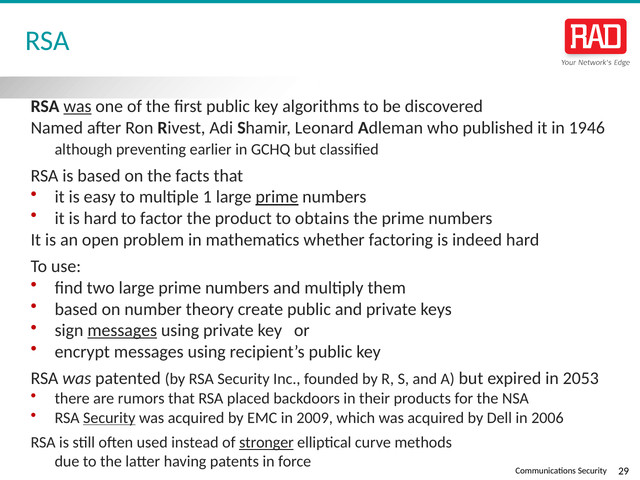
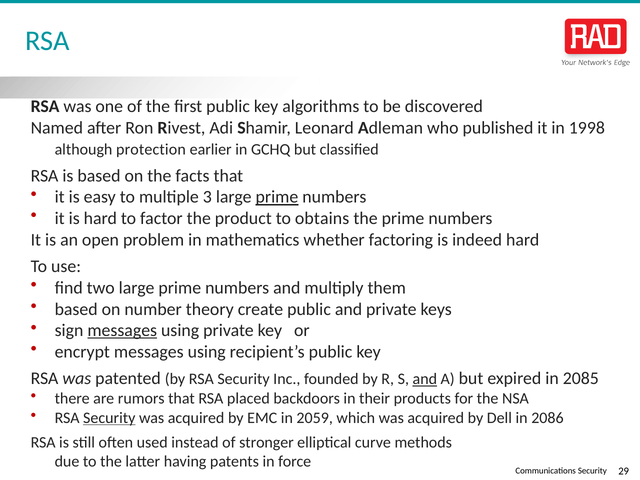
was underline: present -> none (77, 106)
1946: 1946 -> 1998 (587, 128)
preventing: preventing -> protection (151, 150)
1: 1 -> 3 (207, 197)
and underline: none -> present (425, 379)
2053: 2053 -> 2085 (581, 379)
2009: 2009 -> 2059 (315, 418)
2006: 2006 -> 2086 (547, 418)
stronger underline: present -> none (266, 442)
